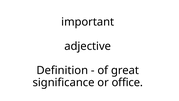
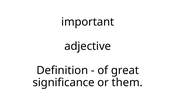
office: office -> them (127, 82)
